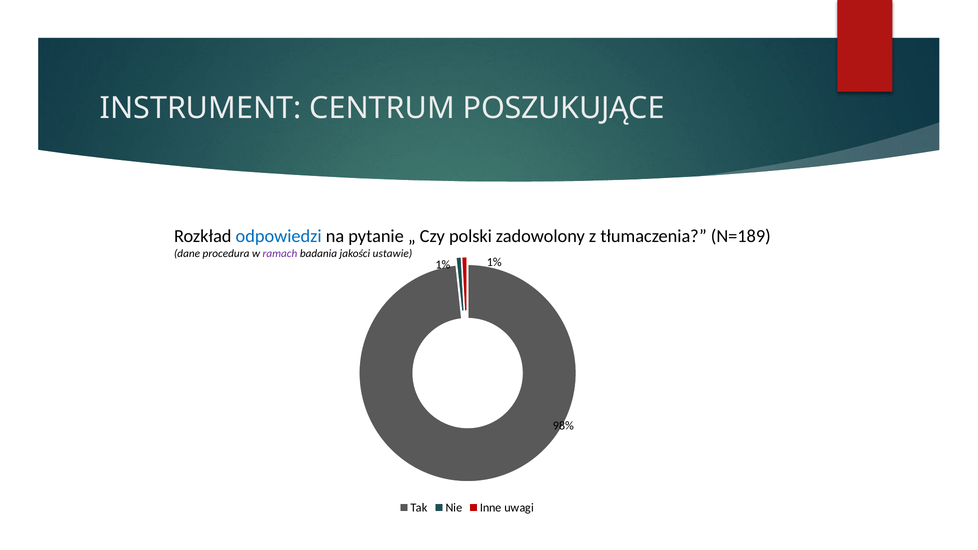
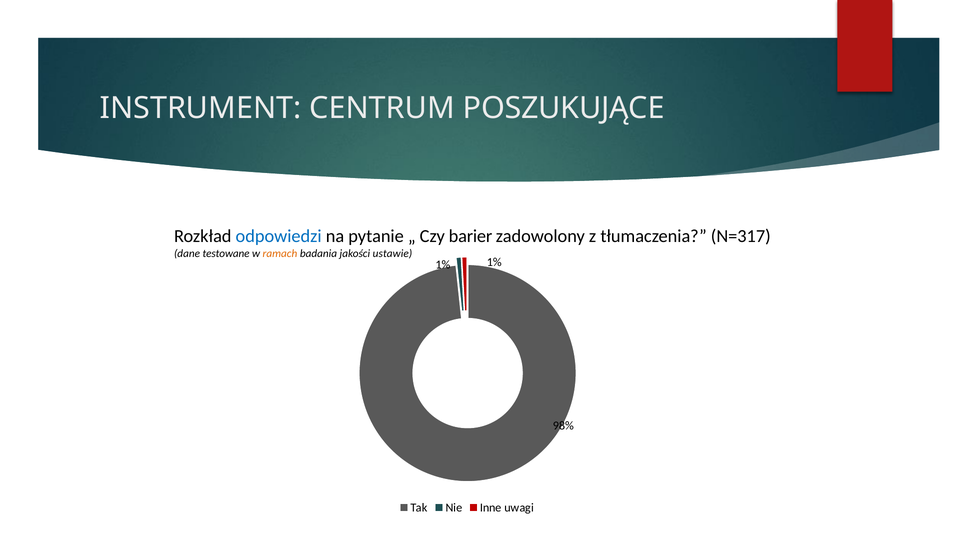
polski: polski -> barier (470, 236)
N=189: N=189 -> N=317 (741, 236)
procedura: procedura -> testowane (226, 254)
ramach colour: purple -> orange (280, 254)
